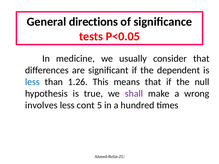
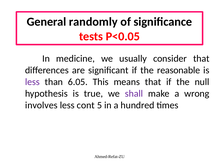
directions: directions -> randomly (93, 22)
dependent: dependent -> reasonable (179, 70)
less colour: blue -> purple (32, 82)
1.26: 1.26 -> 6.05 (78, 82)
